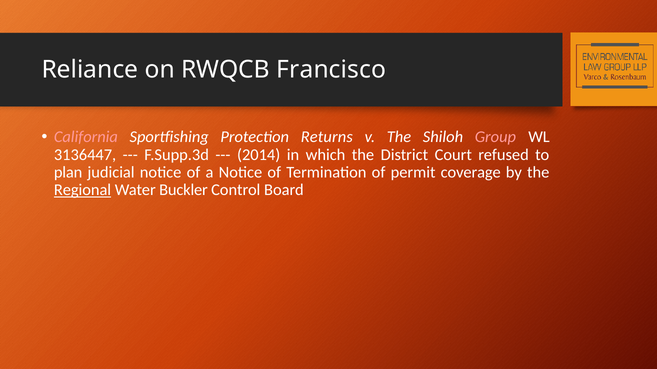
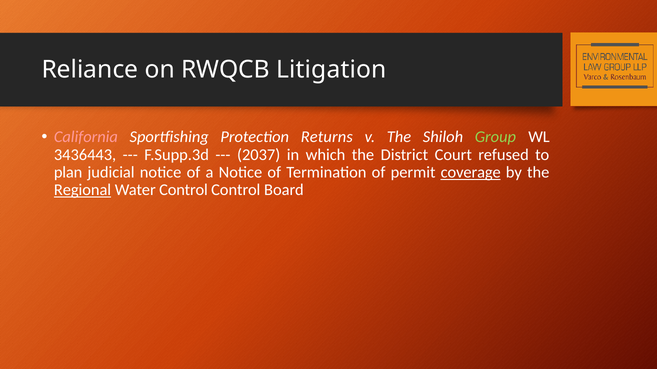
Francisco: Francisco -> Litigation (331, 70)
Group colour: pink -> light green (495, 137)
3136447: 3136447 -> 3436443 (85, 155)
2014: 2014 -> 2037 (259, 155)
coverage underline: none -> present (471, 173)
Water Buckler: Buckler -> Control (184, 190)
